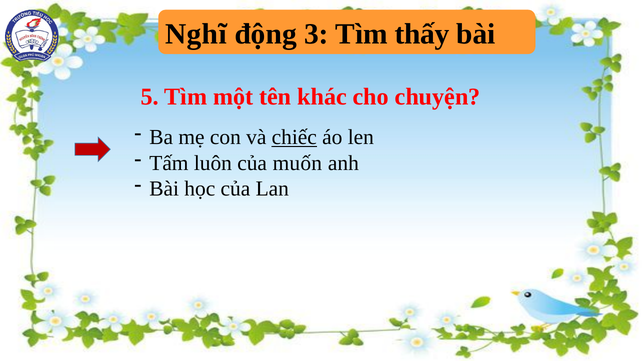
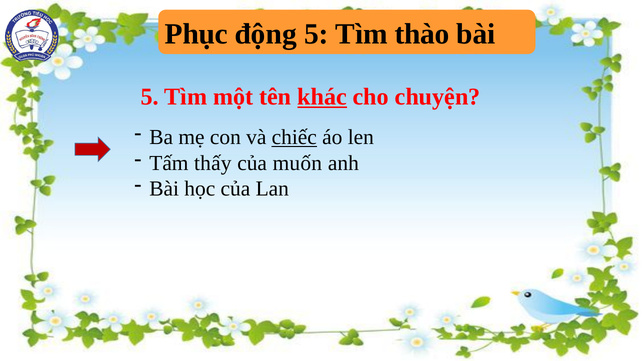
Nghĩ: Nghĩ -> Phục (196, 34)
động 3: 3 -> 5 (316, 34)
thấy: thấy -> thào (422, 34)
khác underline: none -> present (322, 97)
luôn: luôn -> thấy (213, 163)
